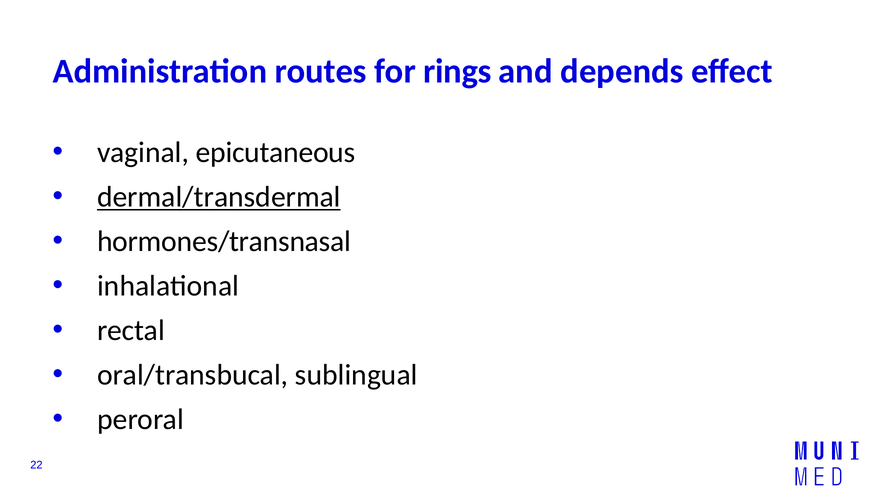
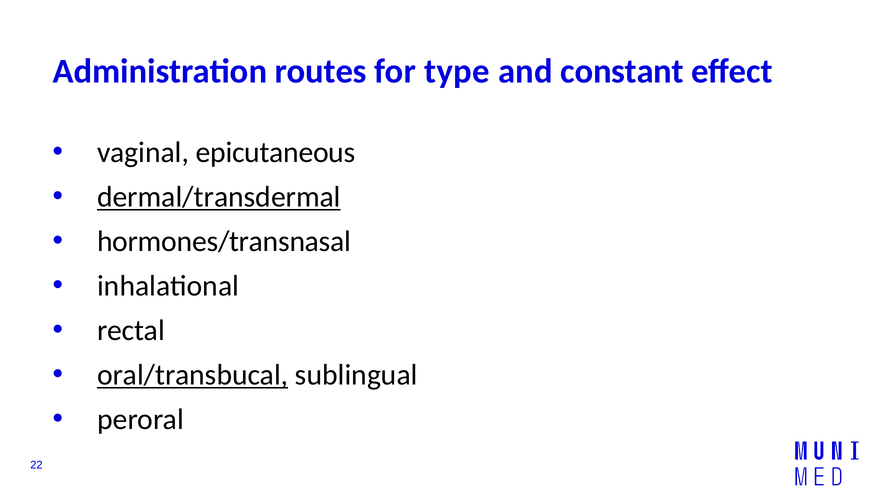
rings: rings -> type (457, 71)
depends: depends -> constant (622, 71)
oral/transbucal underline: none -> present (193, 375)
